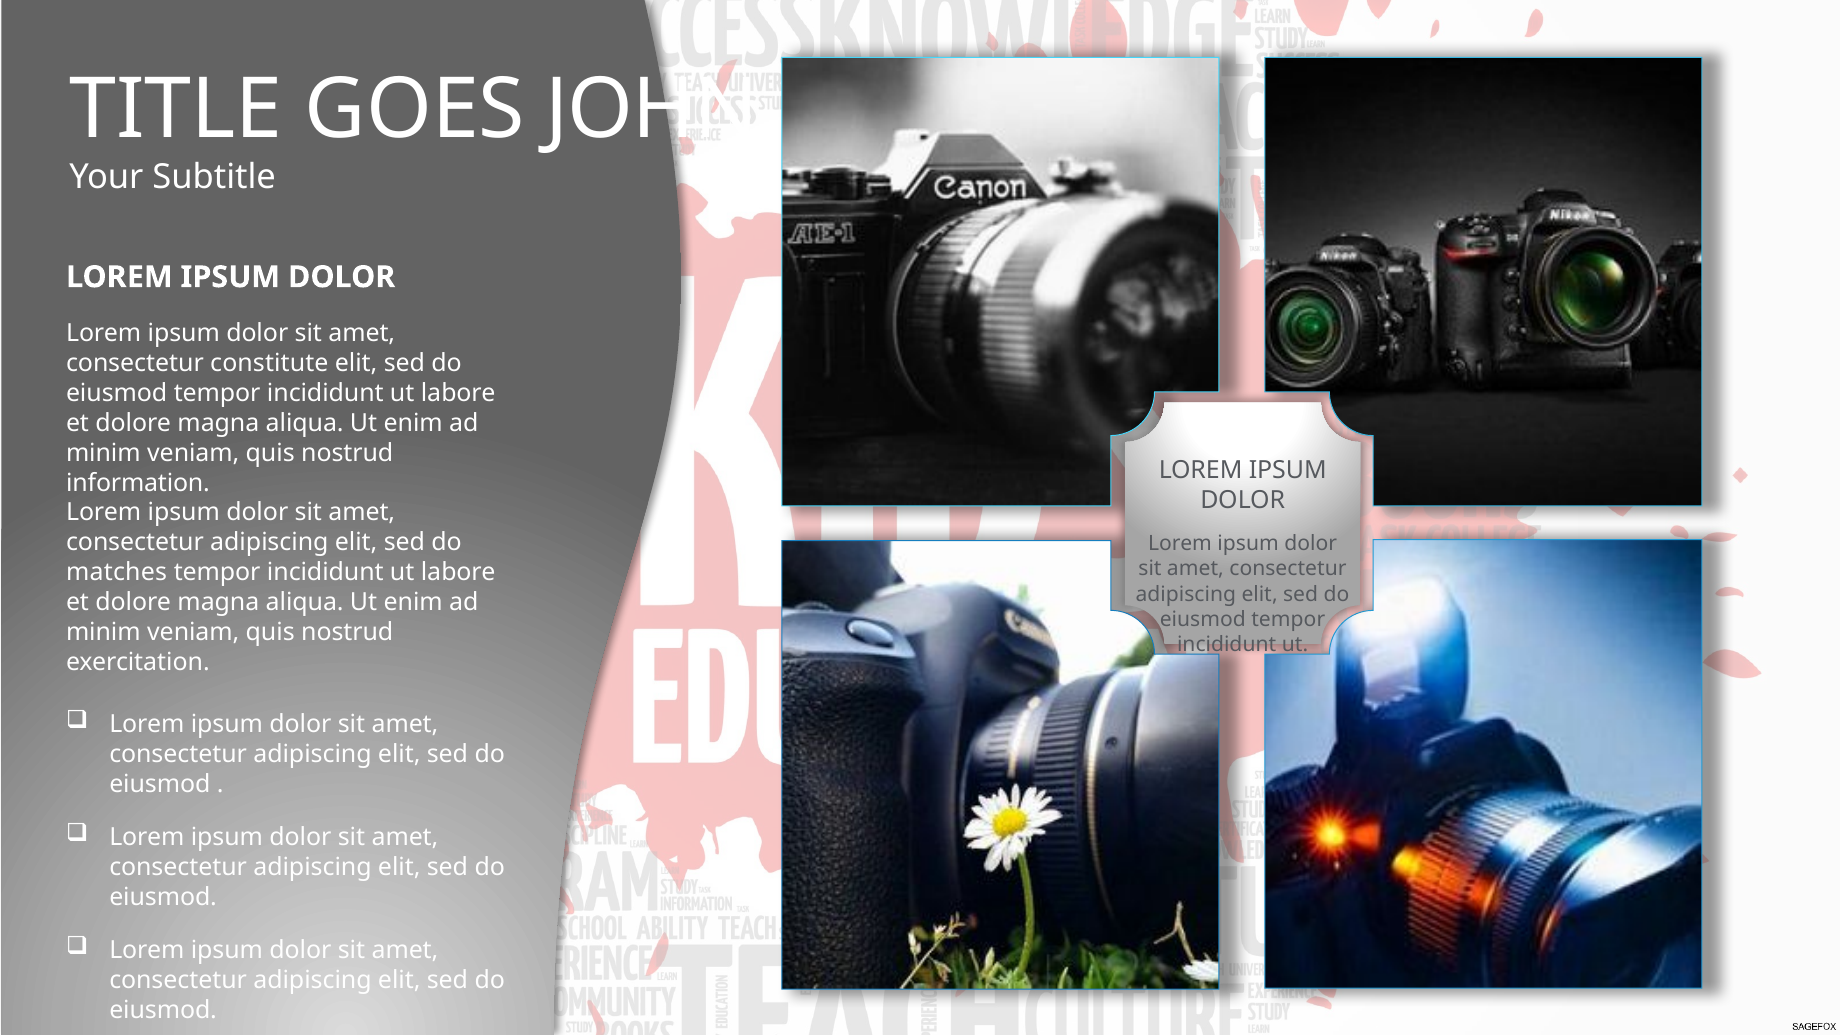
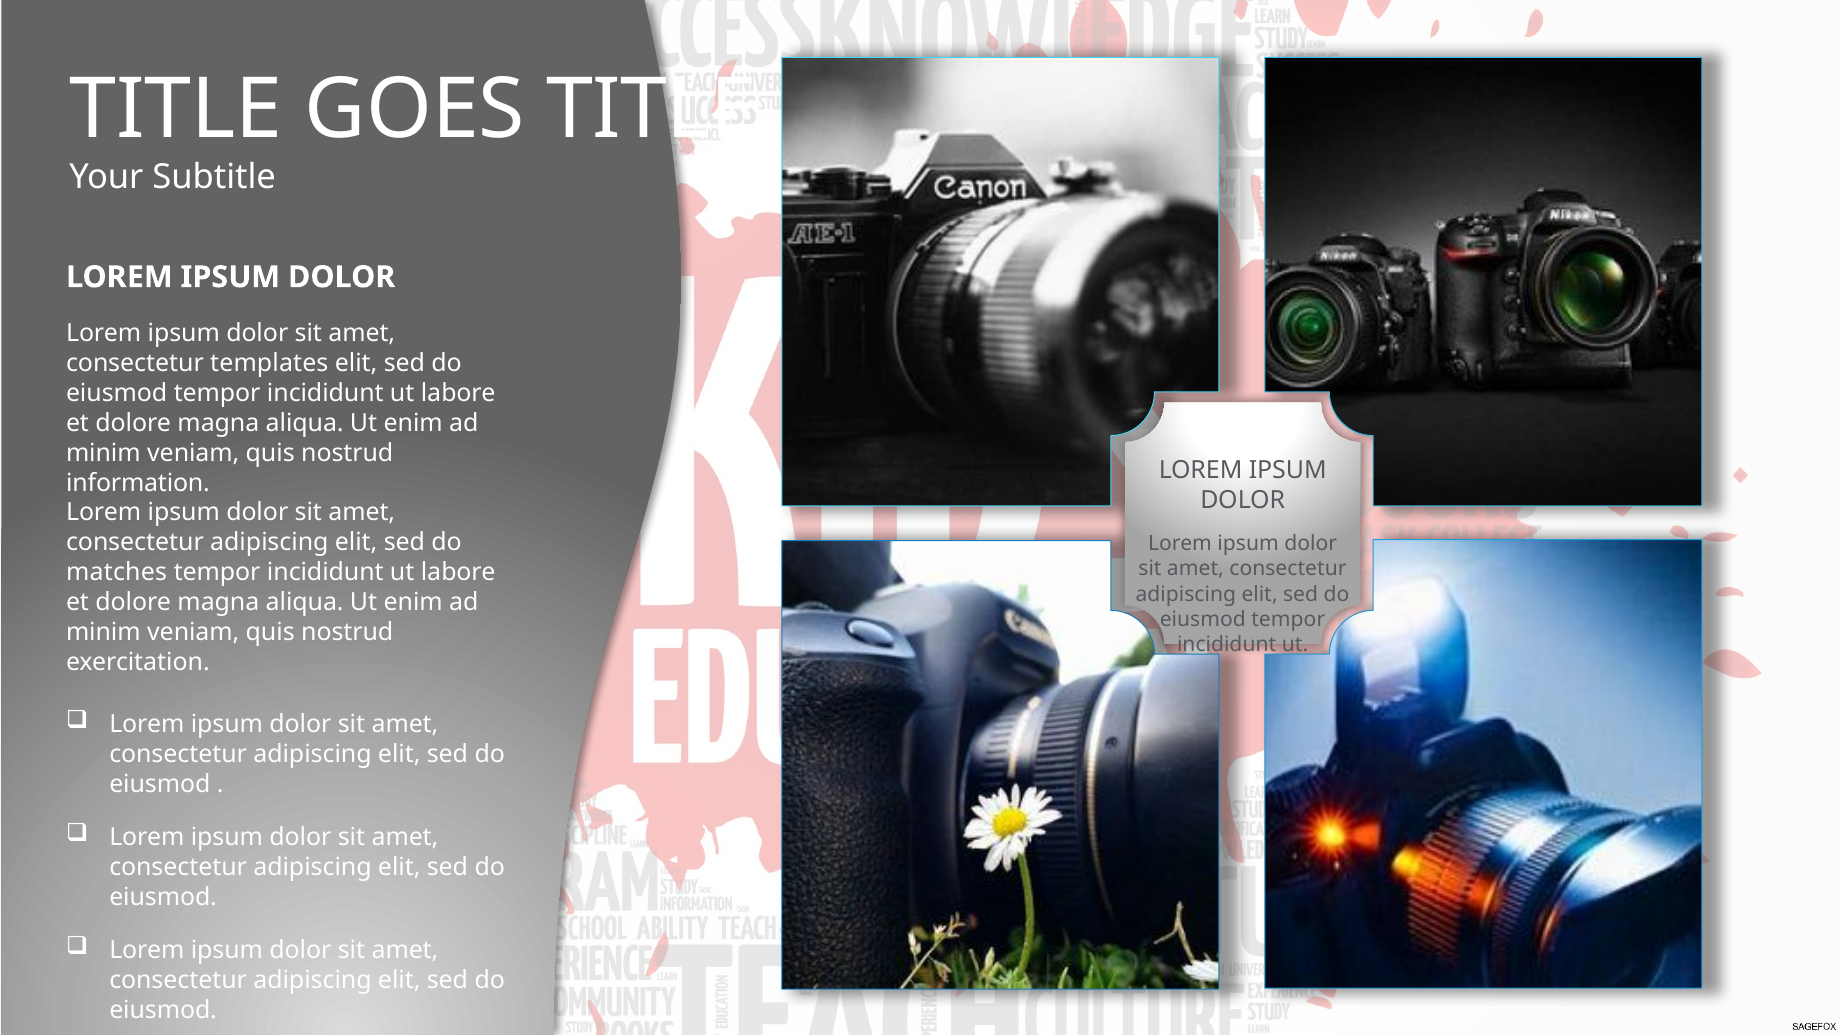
GOES JOHN: JOHN -> TITLE (652, 109)
constitute: constitute -> templates (269, 363)
